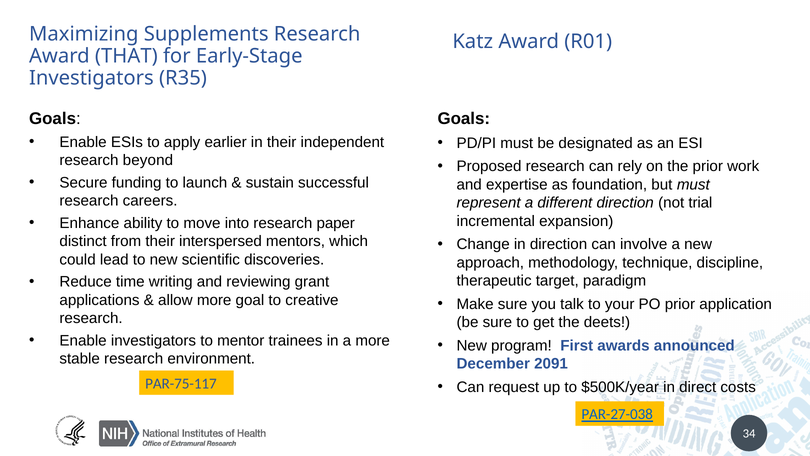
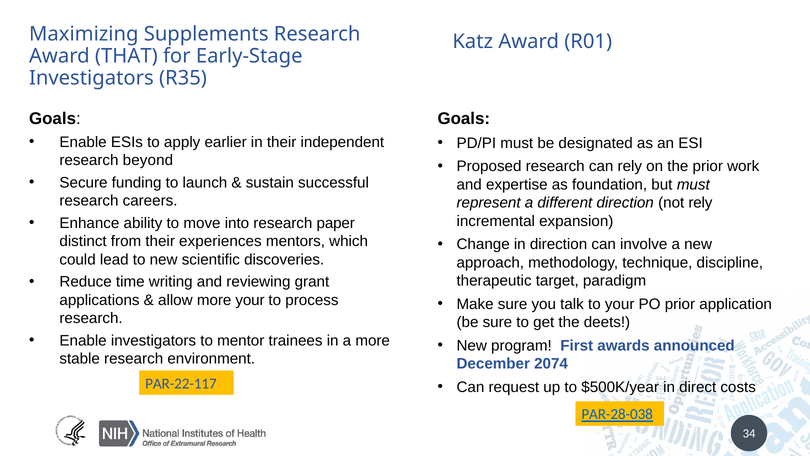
not trial: trial -> rely (700, 203)
interspersed: interspersed -> experiences (220, 241)
more goal: goal -> your (250, 300)
creative: creative -> process (312, 300)
2091: 2091 -> 2074 (551, 364)
PAR-75-117: PAR-75-117 -> PAR-22-117 (181, 384)
PAR-27-038: PAR-27-038 -> PAR-28-038 (617, 414)
